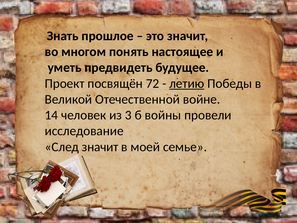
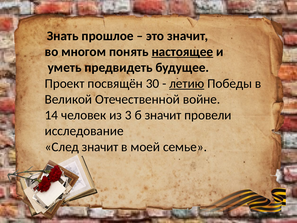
настоящее underline: none -> present (182, 52)
72: 72 -> 30 (153, 83)
б войны: войны -> значит (163, 115)
